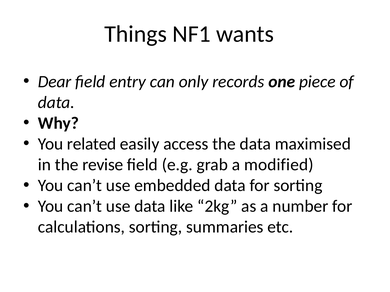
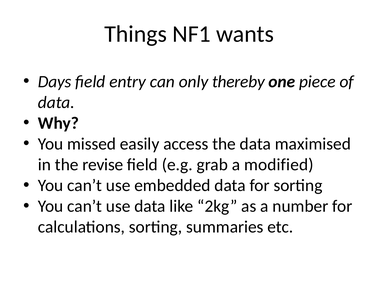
Dear: Dear -> Days (55, 82)
records: records -> thereby (238, 82)
related: related -> missed (92, 144)
